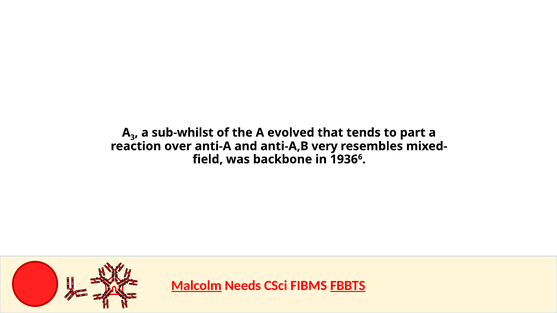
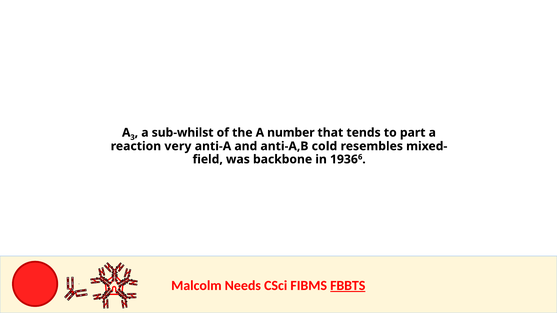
evolved: evolved -> number (291, 133)
over: over -> very (178, 146)
very: very -> cold (324, 146)
Malcolm underline: present -> none (196, 286)
